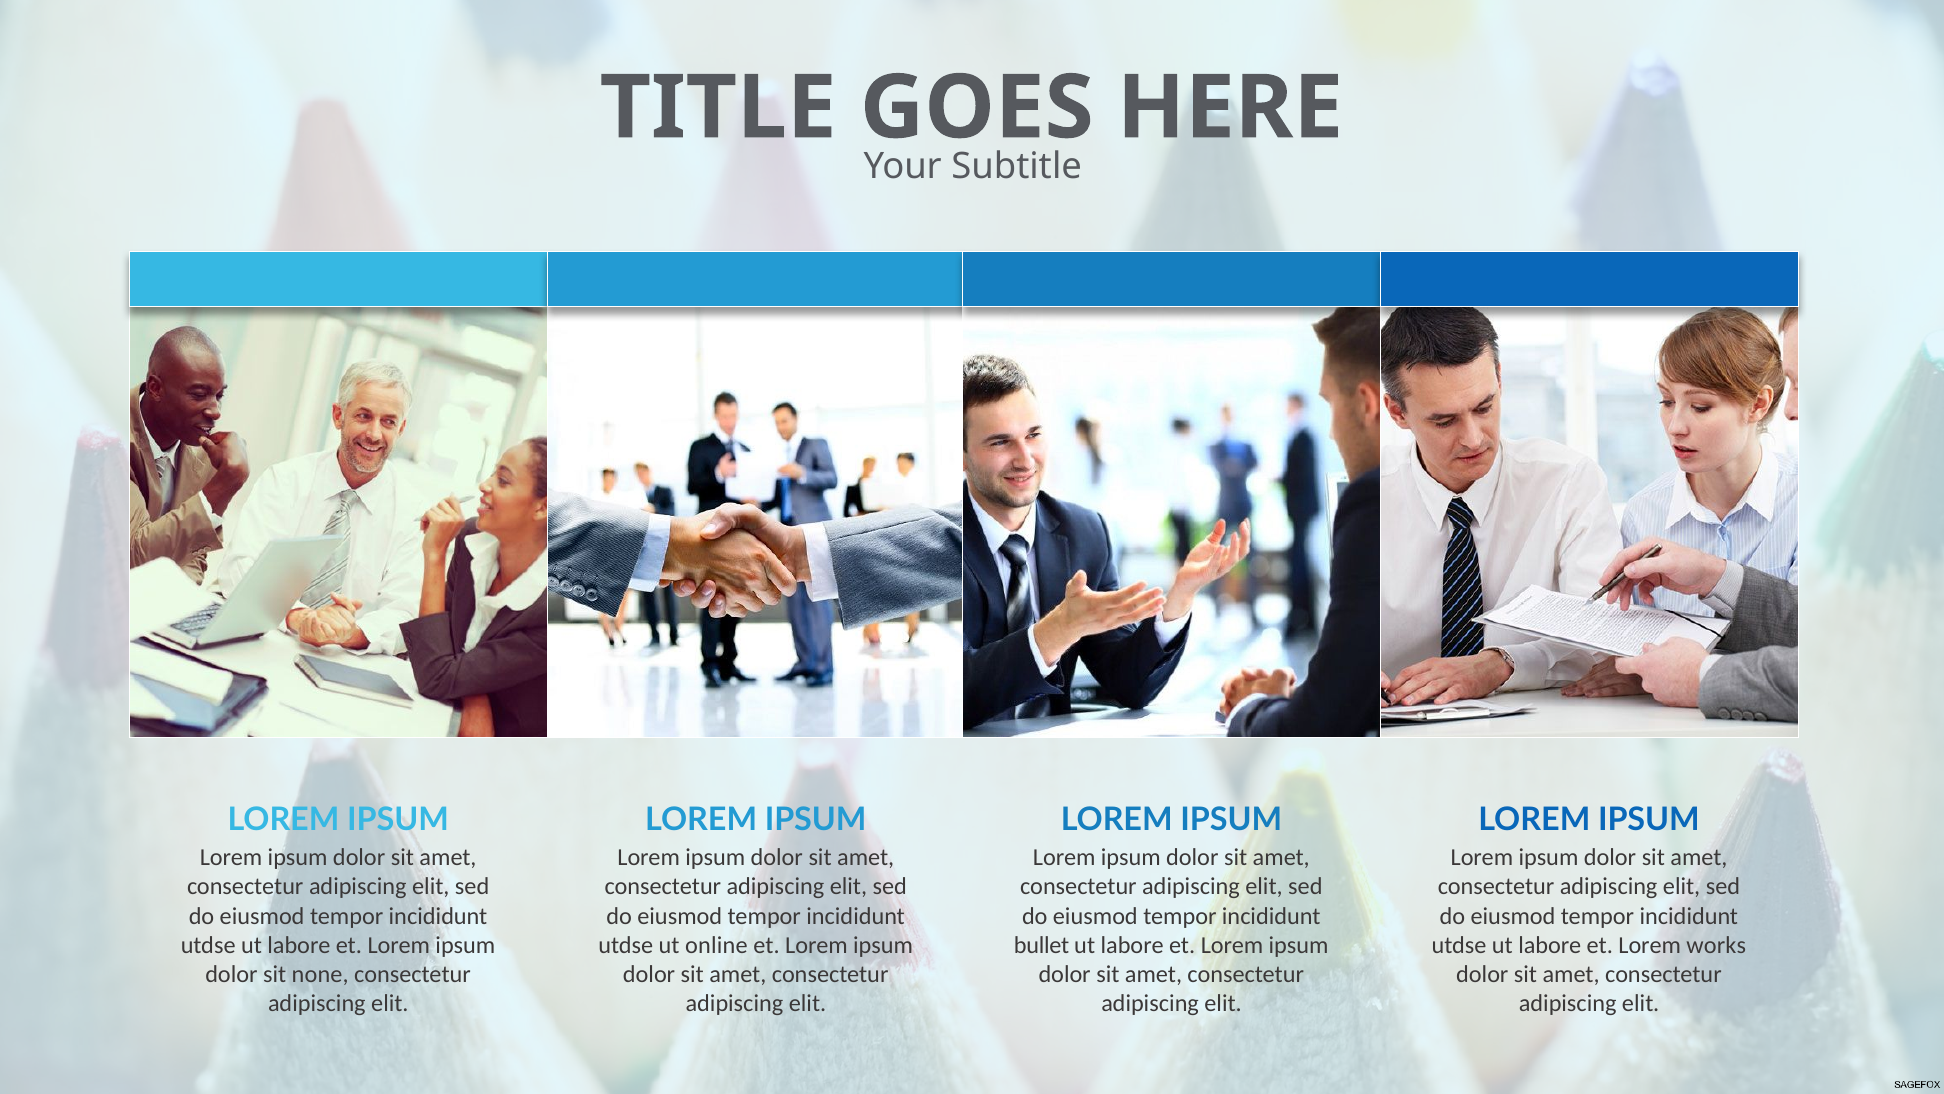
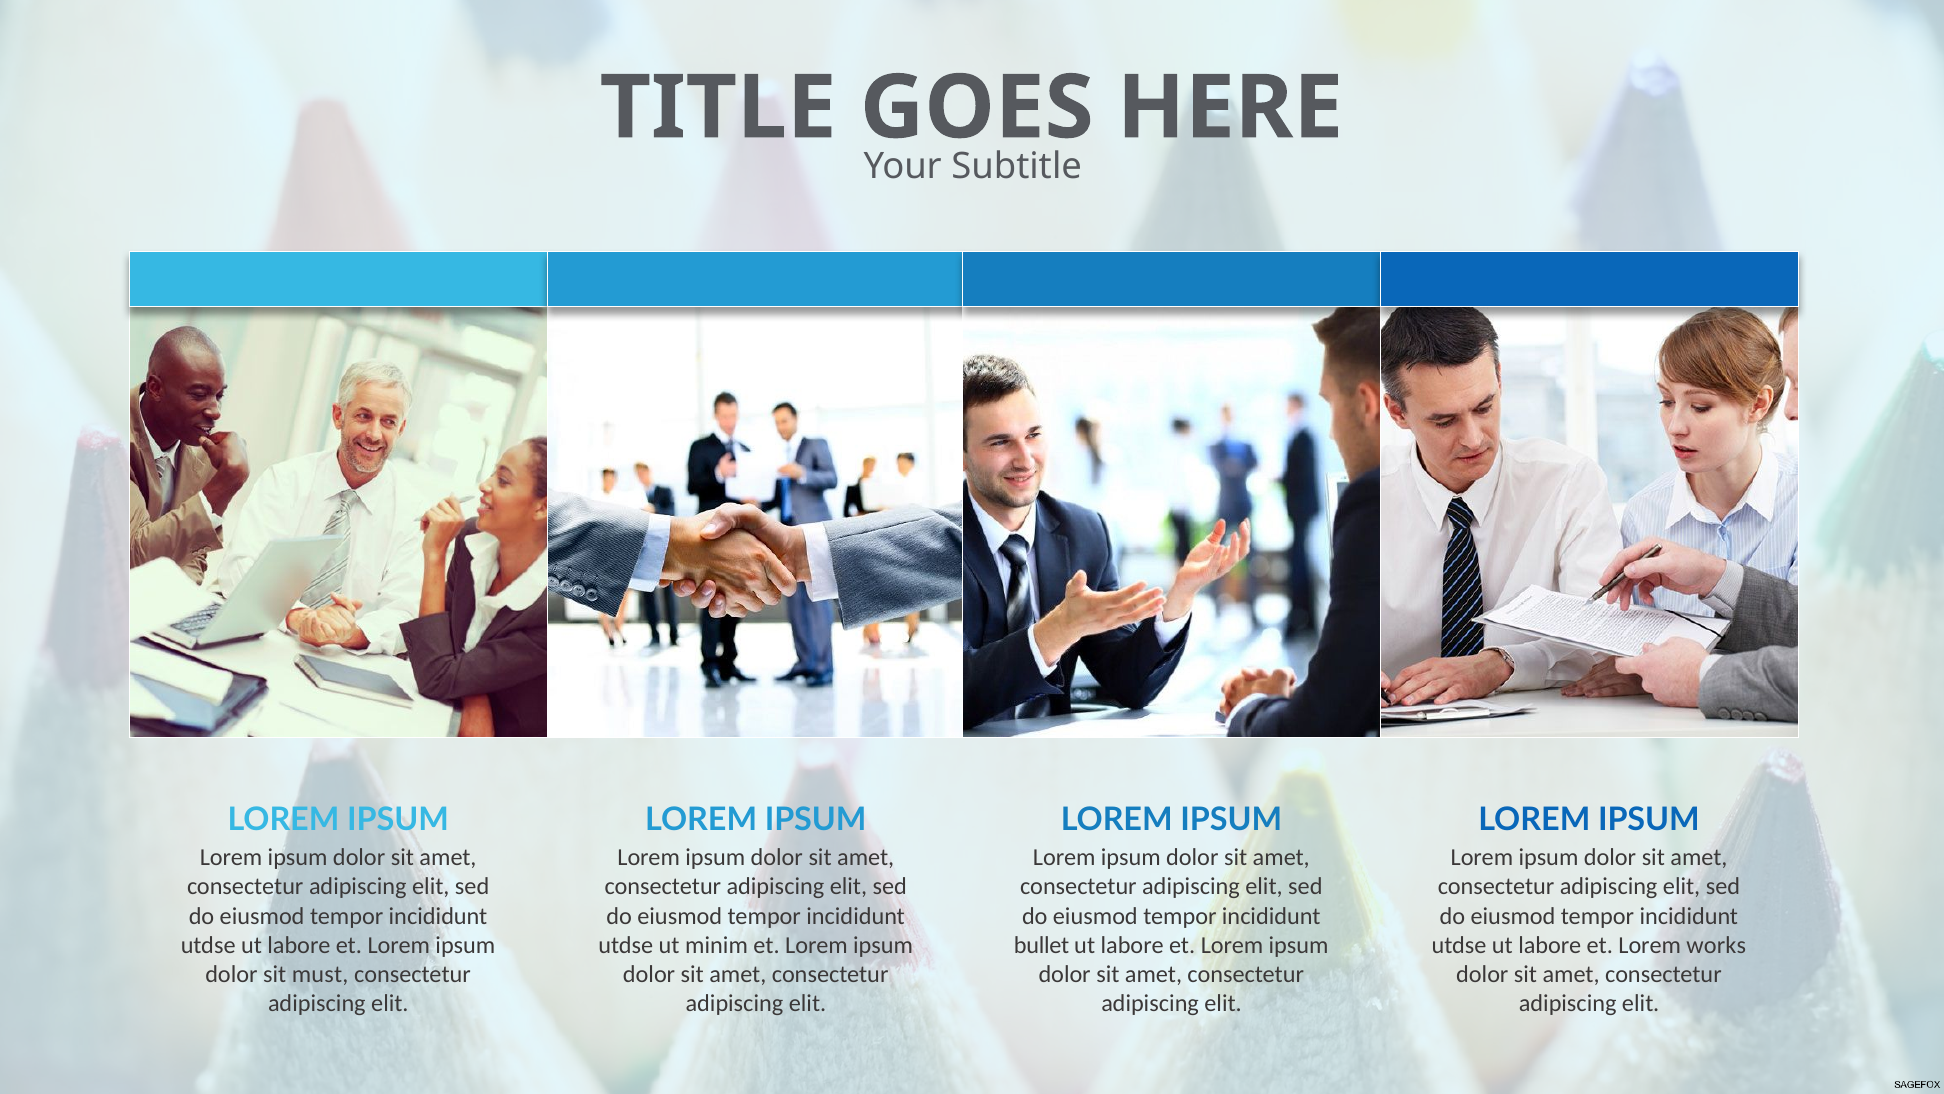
online: online -> minim (717, 945)
none: none -> must (320, 974)
